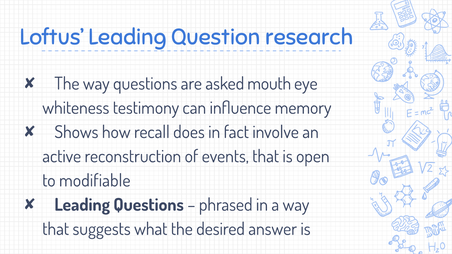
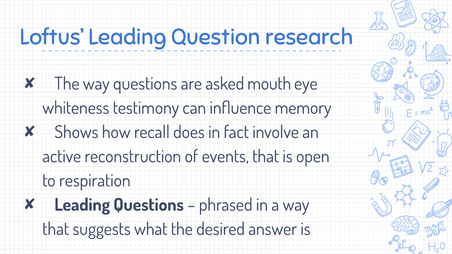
modifiable: modifiable -> respiration (95, 181)
